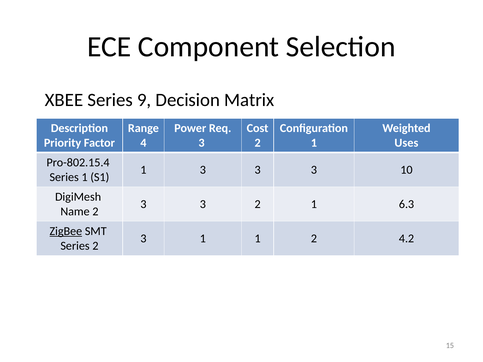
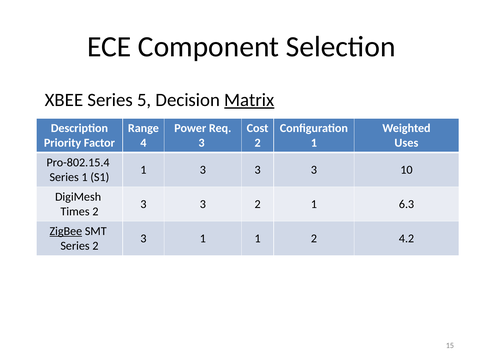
9: 9 -> 5 (144, 100)
Matrix underline: none -> present (249, 100)
Name: Name -> Times (75, 212)
